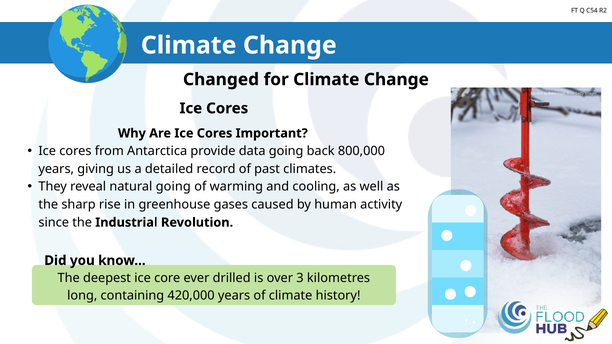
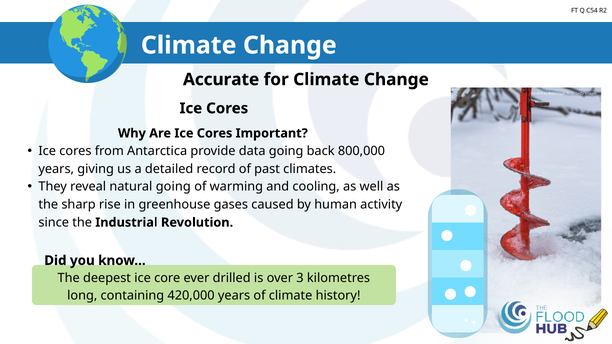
Changed: Changed -> Accurate (221, 80)
